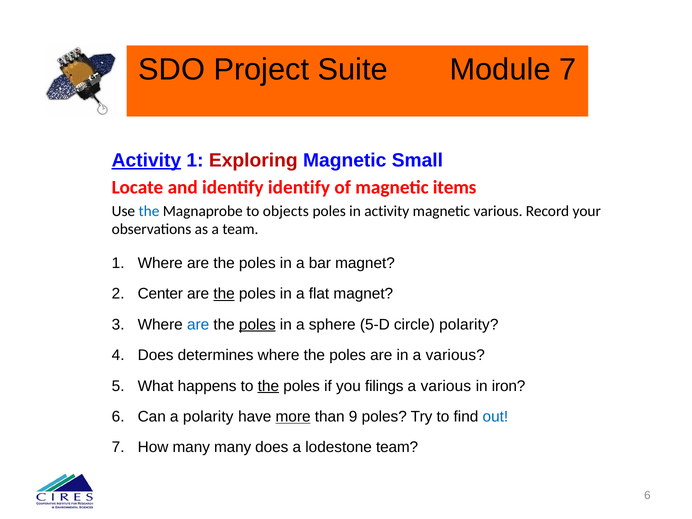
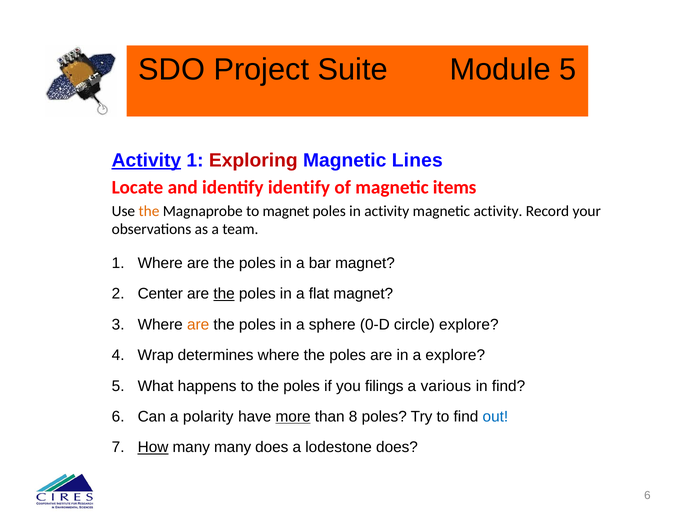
7: 7 -> 5 (568, 69)
Small: Small -> Lines (417, 160)
the colour: blue -> orange (149, 211)
to objects: objects -> magnet (286, 211)
magnetic various: various -> activity (498, 211)
are colour: blue -> orange (198, 325)
poles underline: present -> none (257, 325)
5-D: 5-D -> 0-D (375, 325)
circle polarity: polarity -> explore (469, 325)
Does: Does -> Wrap (156, 355)
in a various: various -> explore (455, 355)
the underline: present -> none (268, 386)
in iron: iron -> find (509, 386)
9: 9 -> 8 (353, 417)
How underline: none -> present (153, 447)
lodestone team: team -> does (397, 447)
